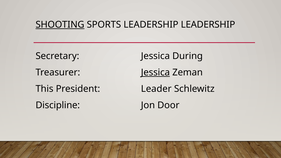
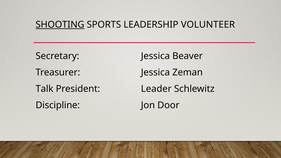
LEADERSHIP LEADERSHIP: LEADERSHIP -> VOLUNTEER (208, 25)
During: During -> Beaver (188, 56)
Jessica underline: present -> none (155, 72)
This: This -> Talk (44, 89)
